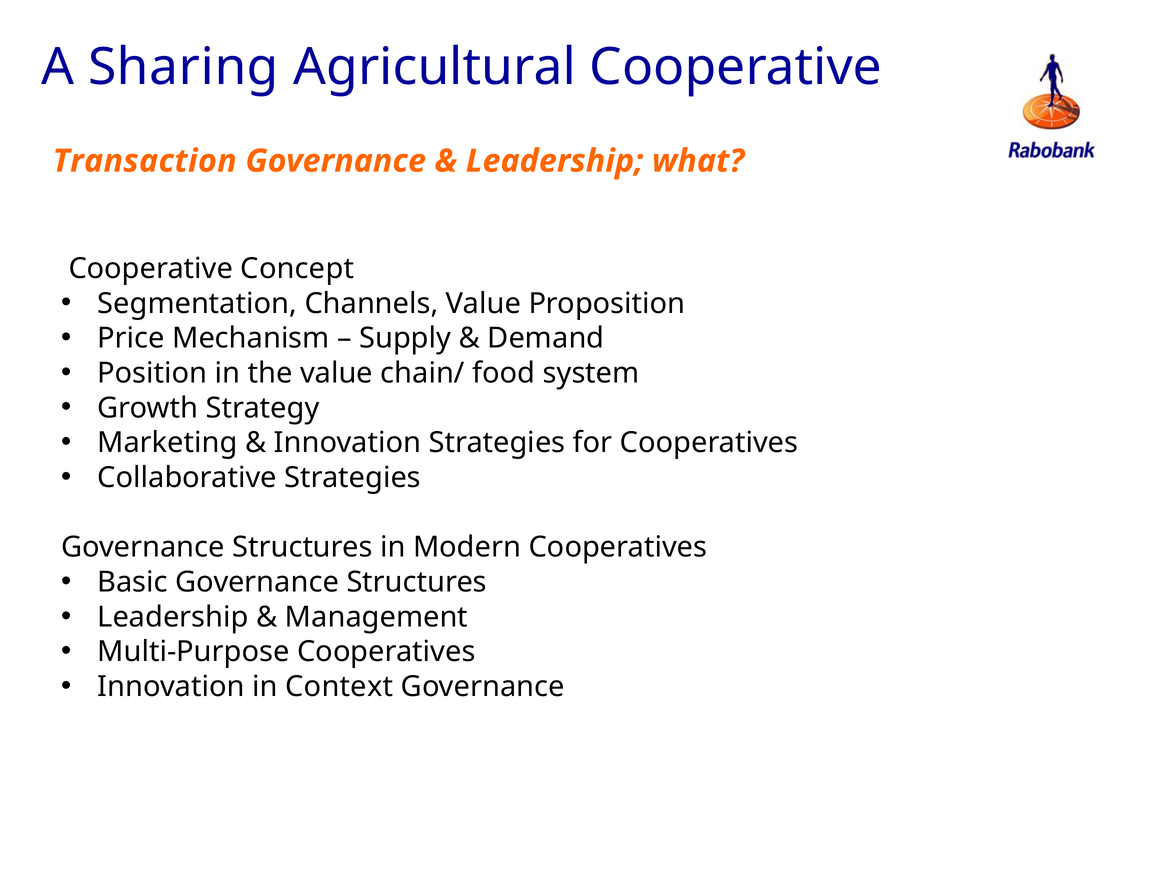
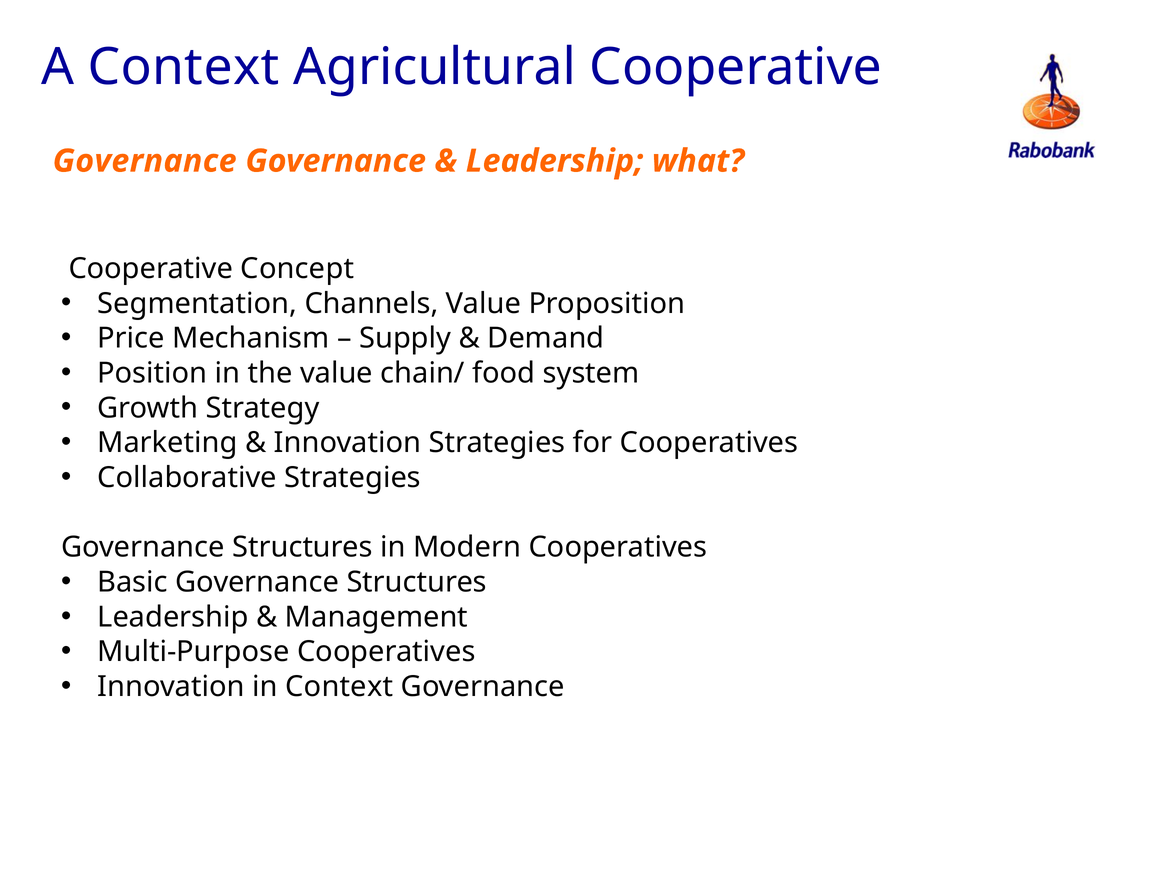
A Sharing: Sharing -> Context (183, 67)
Transaction: Transaction -> Governance (145, 161)
